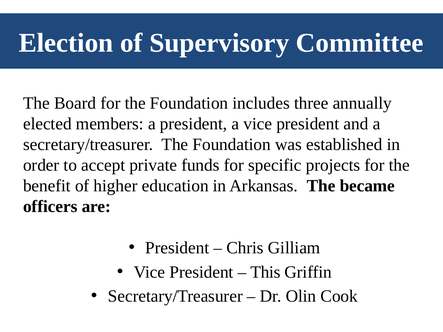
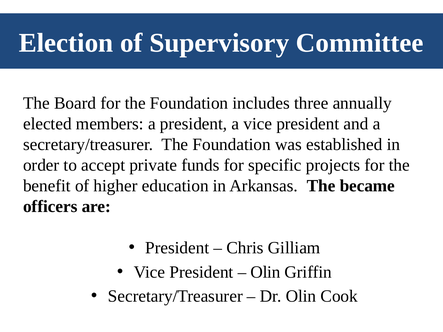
This: This -> Olin (265, 272)
